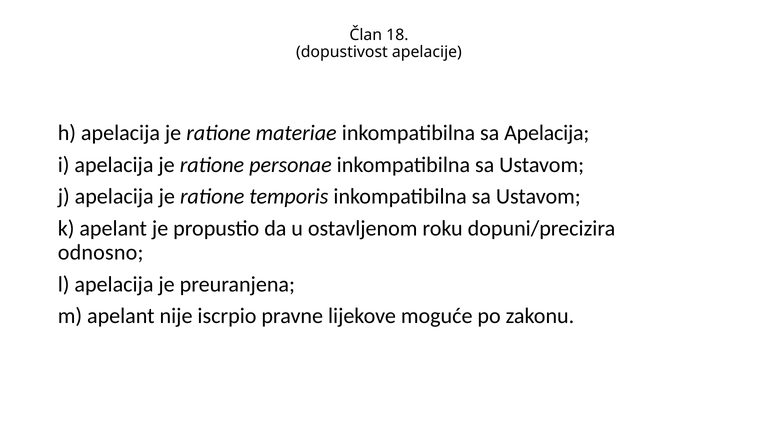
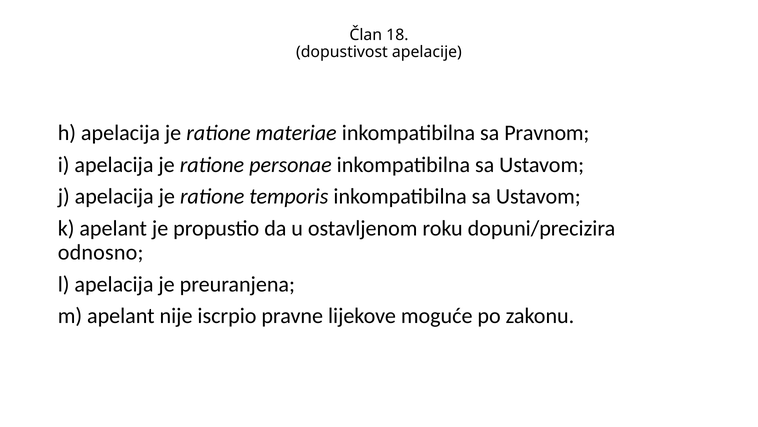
sa Apelacija: Apelacija -> Pravnom (547, 133)
